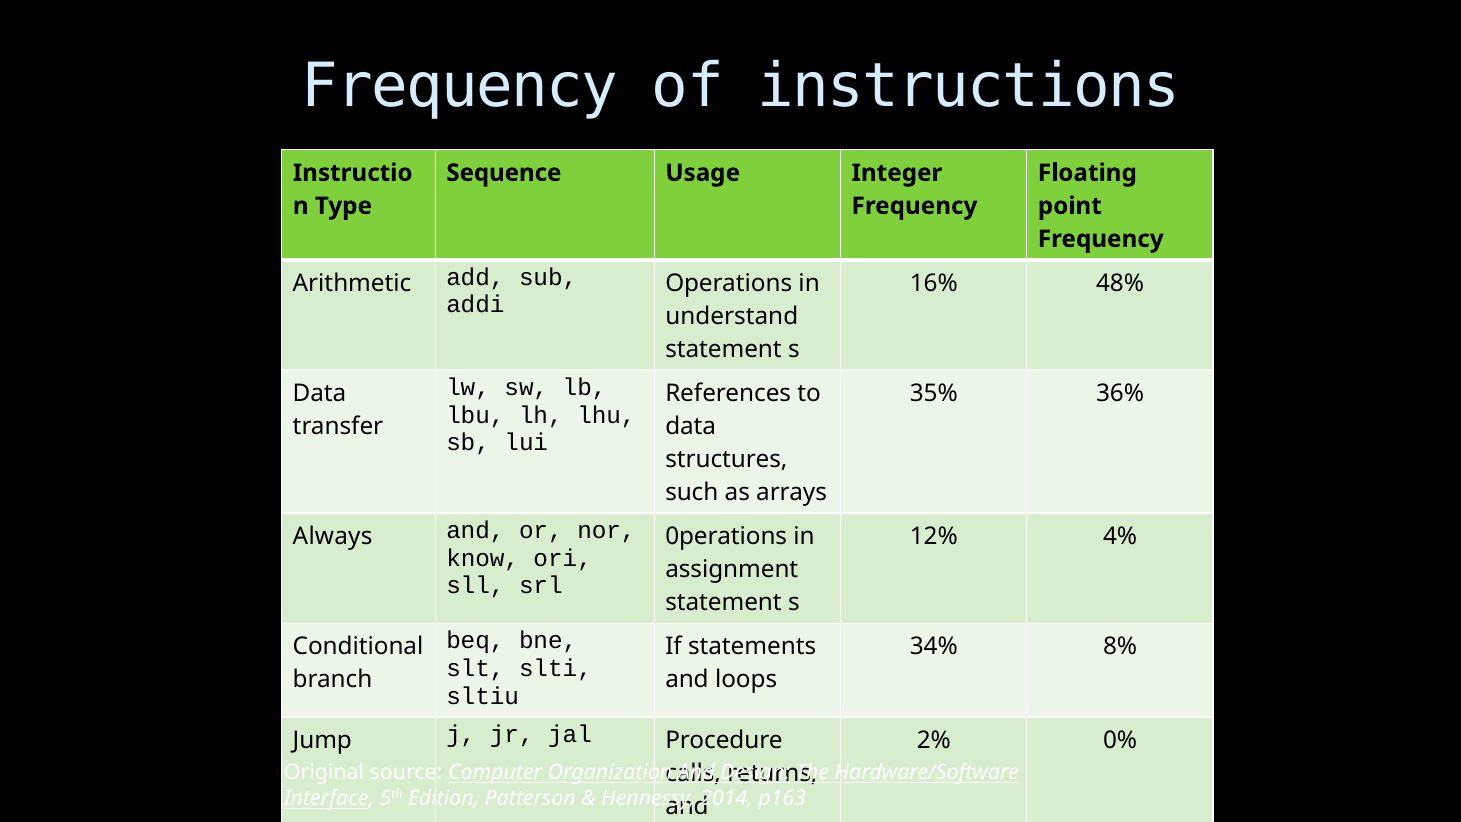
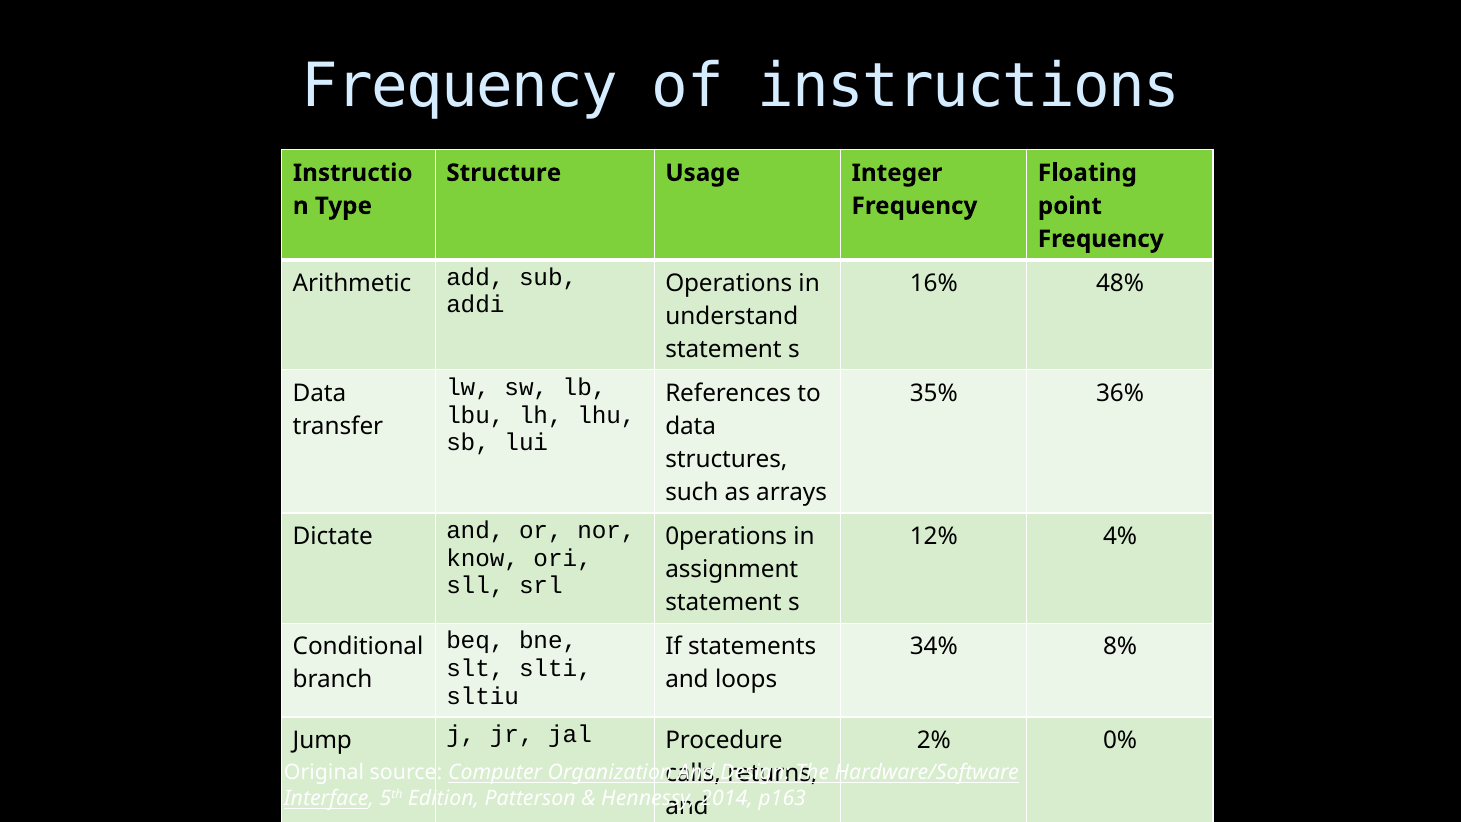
Sequence: Sequence -> Structure (504, 173)
Always: Always -> Dictate (333, 536)
